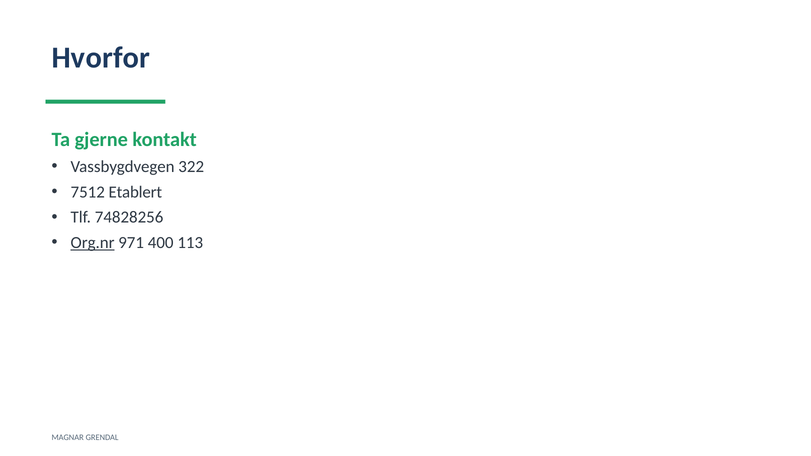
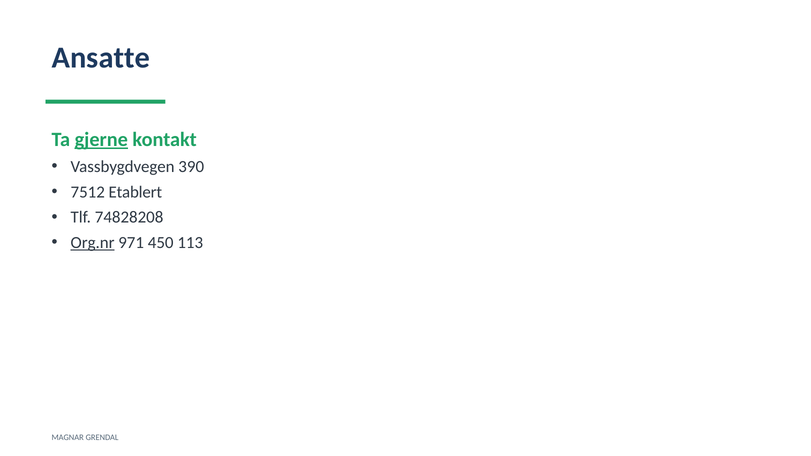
Hvorfor: Hvorfor -> Ansatte (101, 58)
gjerne underline: none -> present (101, 140)
322: 322 -> 390 (191, 167)
74828256: 74828256 -> 74828208 (129, 217)
400: 400 -> 450 (161, 243)
